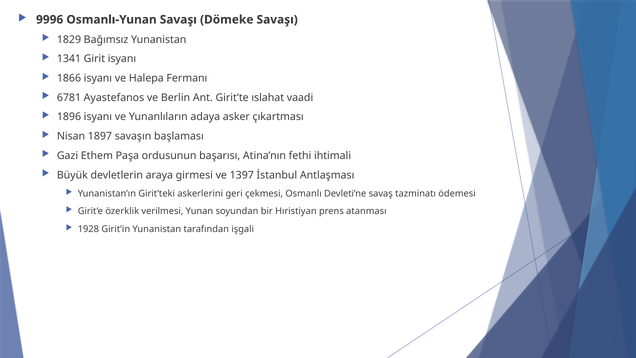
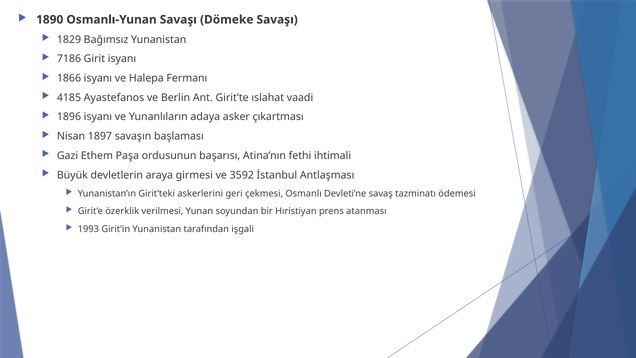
9996: 9996 -> 1890 (50, 20)
1341: 1341 -> 7186 (69, 59)
6781: 6781 -> 4185 (69, 98)
1397: 1397 -> 3592 (242, 175)
1928: 1928 -> 1993 (88, 229)
